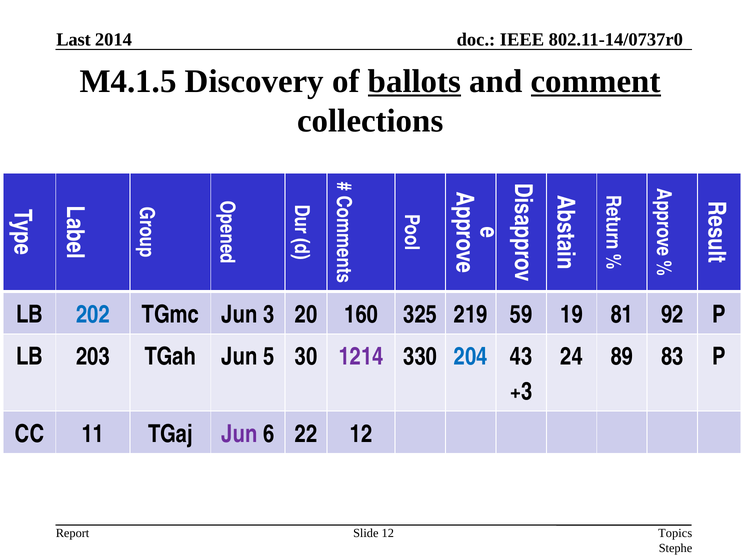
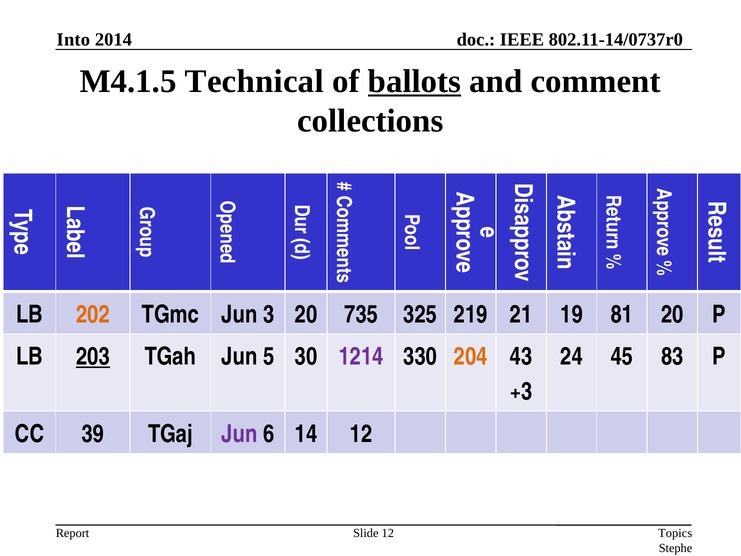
Last: Last -> Into (73, 40)
Discovery: Discovery -> Technical (254, 81)
comment underline: present -> none (596, 81)
202 colour: blue -> orange (93, 314)
160: 160 -> 735 (361, 314)
59: 59 -> 21 (521, 314)
81 92: 92 -> 20 (672, 314)
203 underline: none -> present (93, 357)
204 colour: blue -> orange (471, 357)
89: 89 -> 45 (622, 357)
11: 11 -> 39 (93, 434)
22: 22 -> 14 (306, 434)
